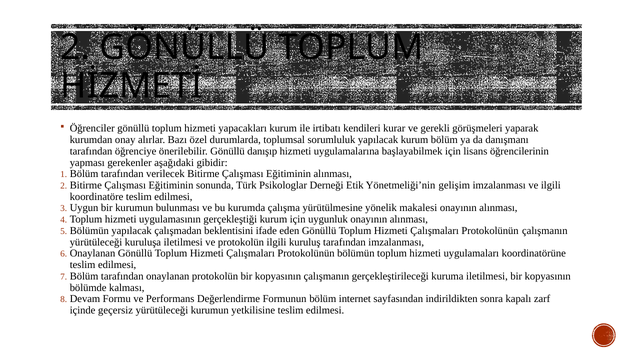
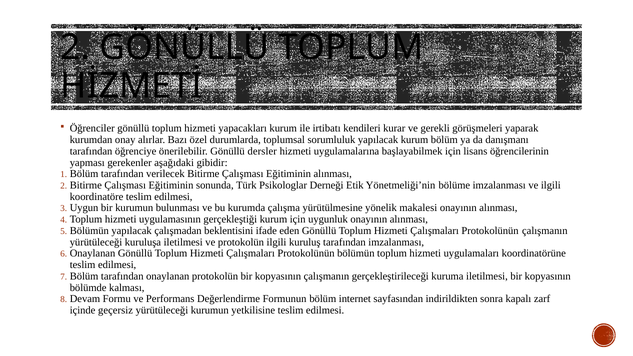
danışıp: danışıp -> dersler (262, 151)
gelişim: gelişim -> bölüme (454, 185)
